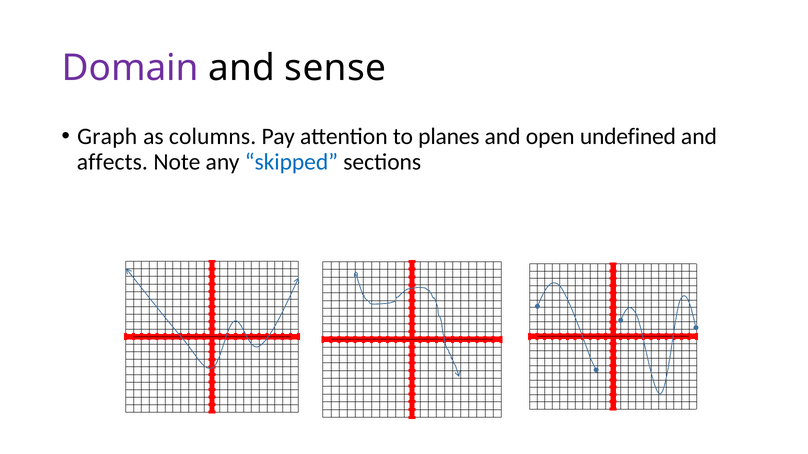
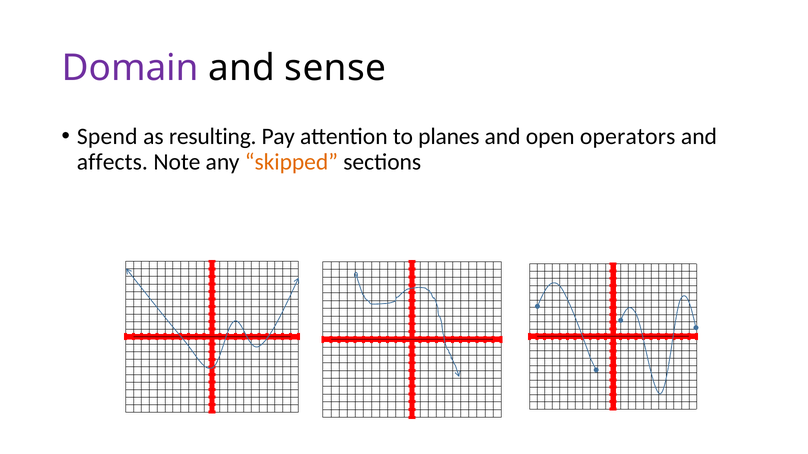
Graph: Graph -> Spend (107, 137)
columns: columns -> resulting (213, 137)
undefined: undefined -> operators (628, 137)
skipped colour: blue -> orange (291, 162)
